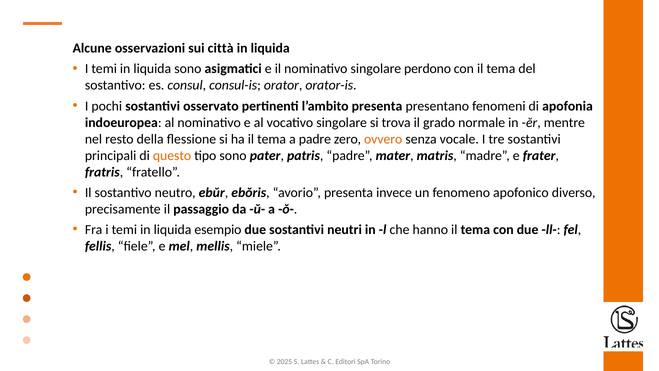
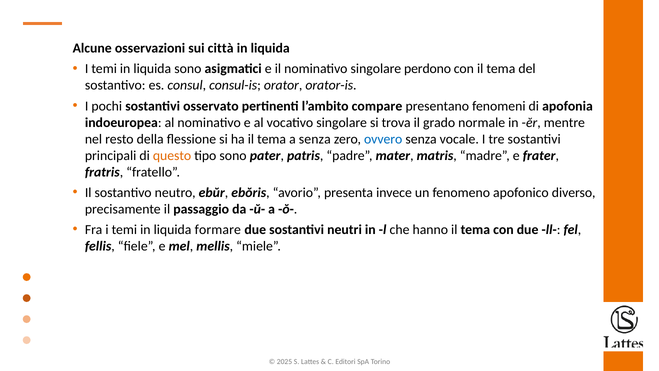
l’ambito presenta: presenta -> compare (377, 106)
a padre: padre -> senza (315, 139)
ovvero colour: orange -> blue (383, 139)
esempio: esempio -> formare (218, 230)
